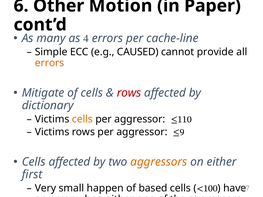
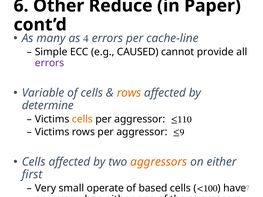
Motion: Motion -> Reduce (121, 6)
errors colour: orange -> purple (50, 63)
Mitigate: Mitigate -> Variable (43, 93)
rows colour: red -> orange (129, 93)
dictionary: dictionary -> determine (48, 106)
happen: happen -> operate (105, 188)
